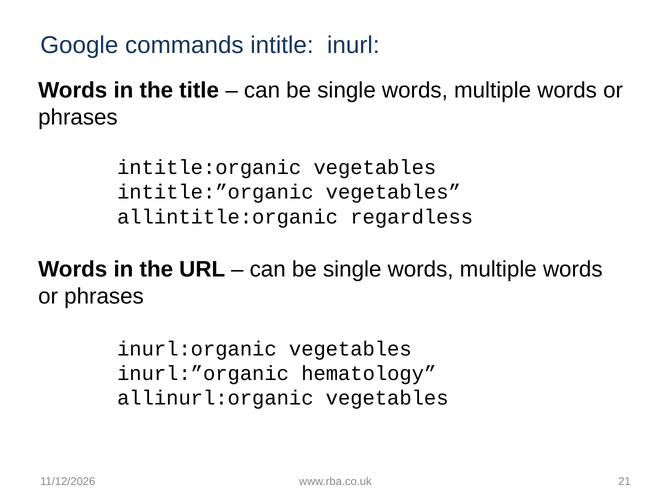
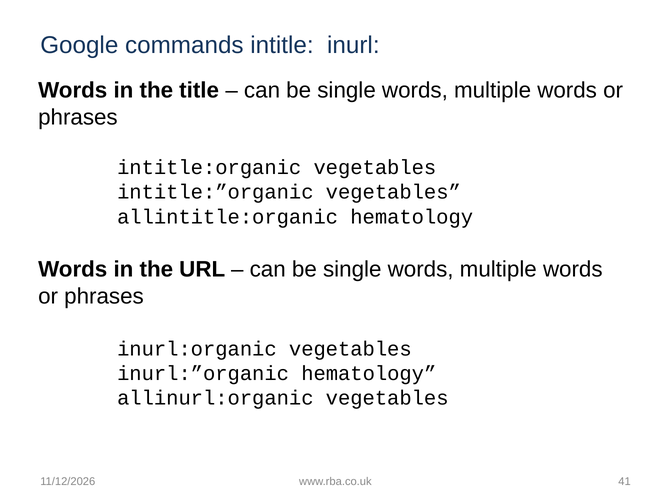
allintitle:organic regardless: regardless -> hematology (412, 216)
21: 21 -> 41 (625, 481)
